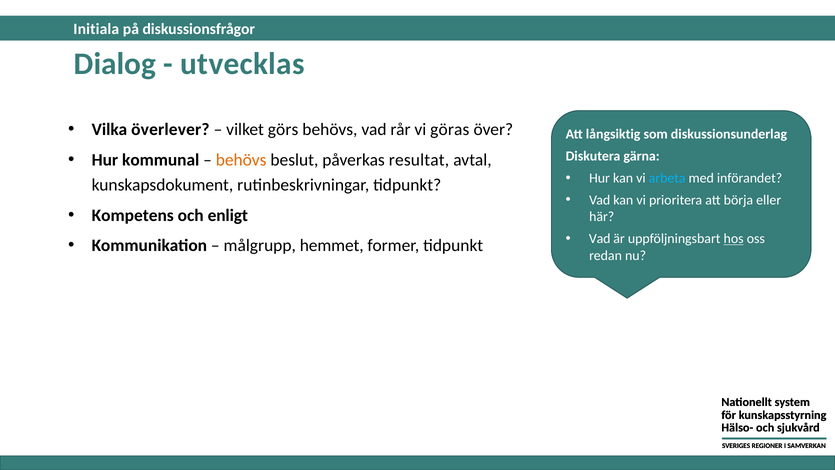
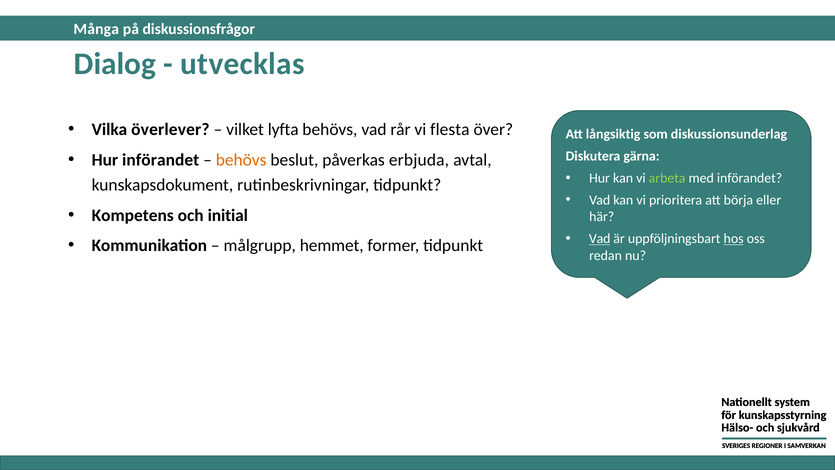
Initiala: Initiala -> Många (96, 29)
görs: görs -> lyfta (283, 130)
göras: göras -> flesta (450, 130)
Hur kommunal: kommunal -> införandet (161, 160)
resultat: resultat -> erbjuda (419, 160)
arbeta colour: light blue -> light green (667, 178)
enligt: enligt -> initial (228, 215)
Vad underline: none -> present (600, 239)
